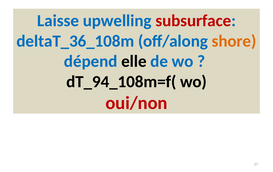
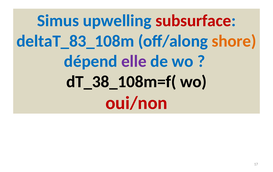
Laisse: Laisse -> Simus (58, 21)
deltaT_36_108m: deltaT_36_108m -> deltaT_83_108m (75, 41)
elle colour: black -> purple (134, 61)
dT_94_108m=f(: dT_94_108m=f( -> dT_38_108m=f( (121, 82)
